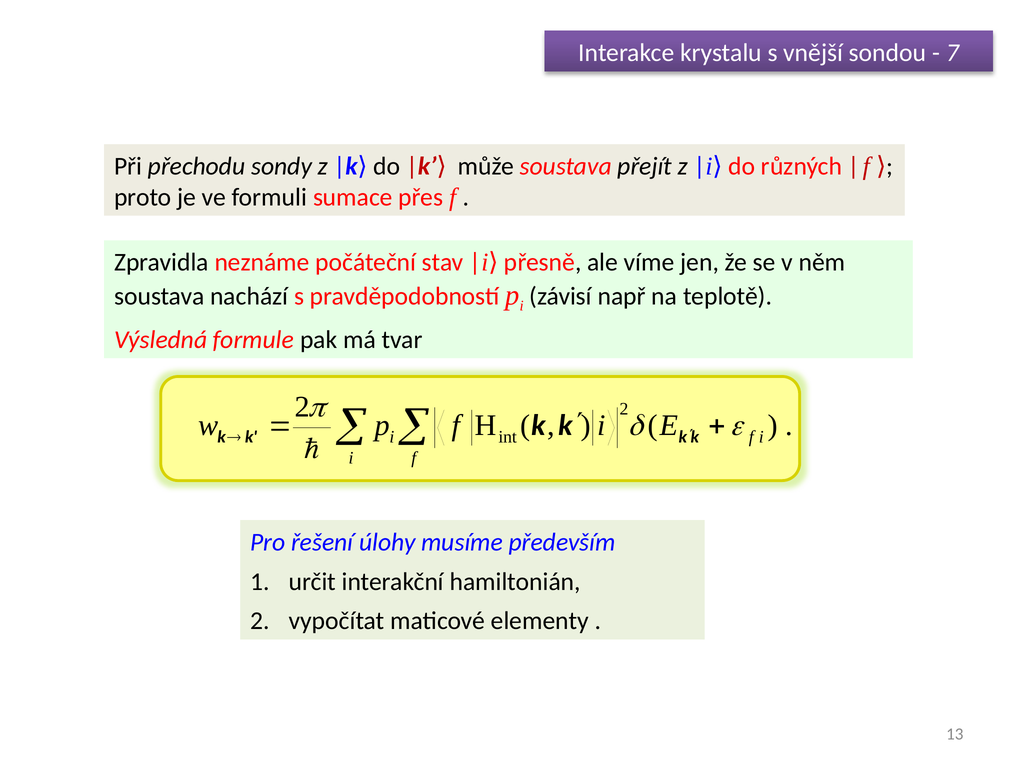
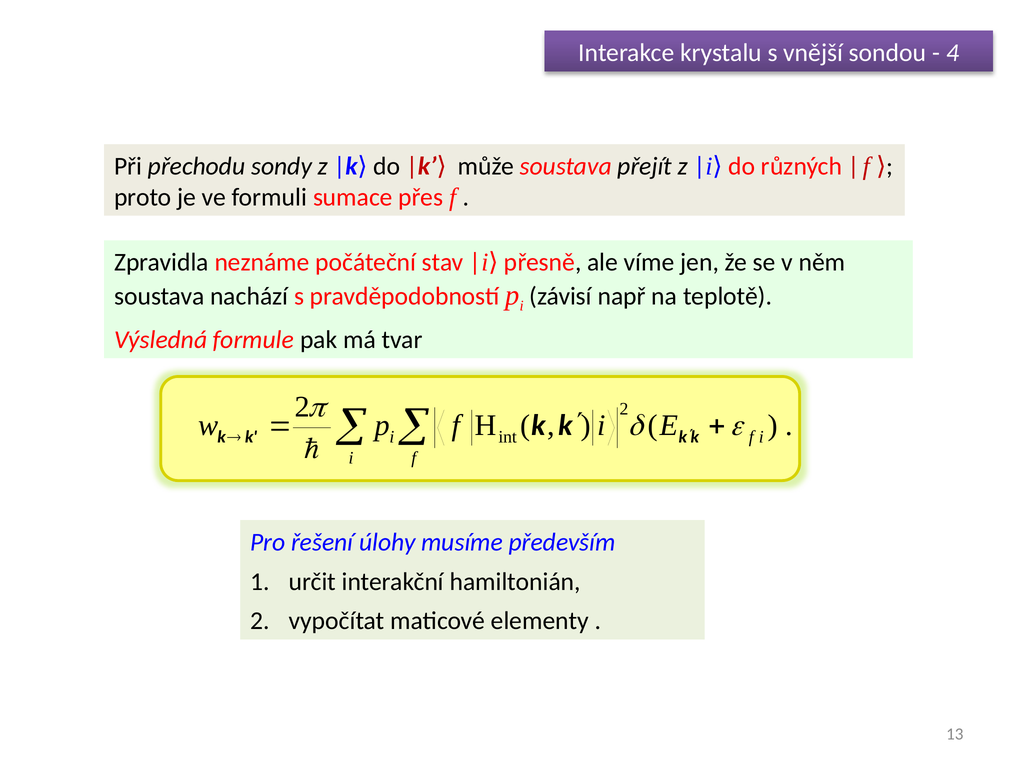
7: 7 -> 4 (953, 53)
